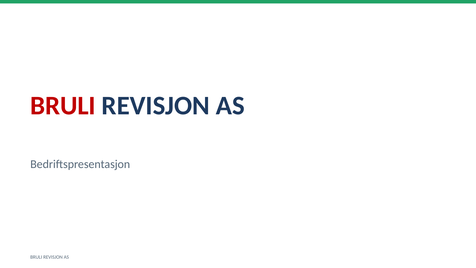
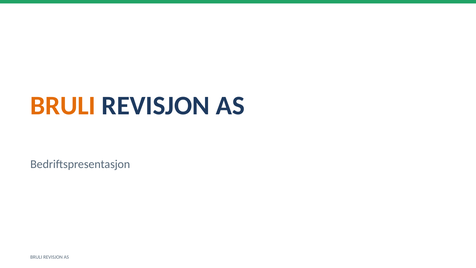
BRULI colour: red -> orange (63, 106)
